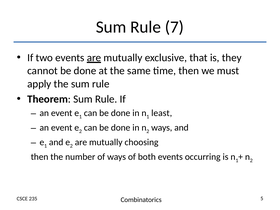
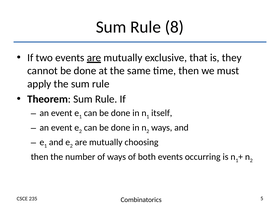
7: 7 -> 8 (174, 27)
least: least -> itself (162, 113)
